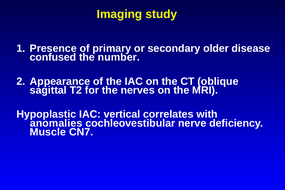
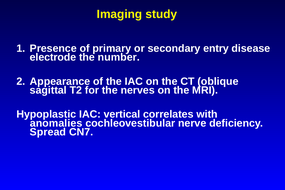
older: older -> entry (216, 48)
confused: confused -> electrode (53, 57)
Muscle: Muscle -> Spread (48, 132)
